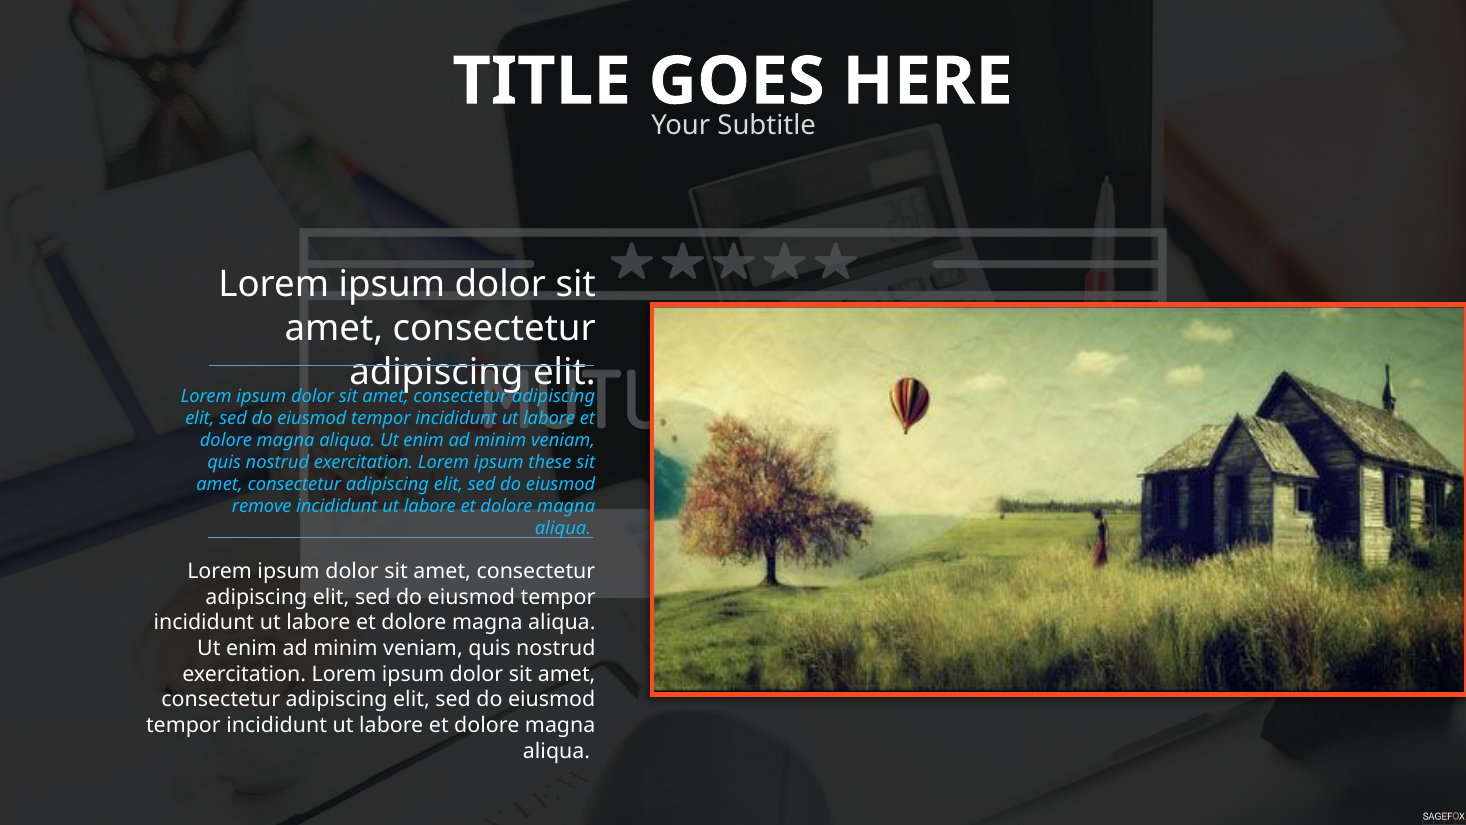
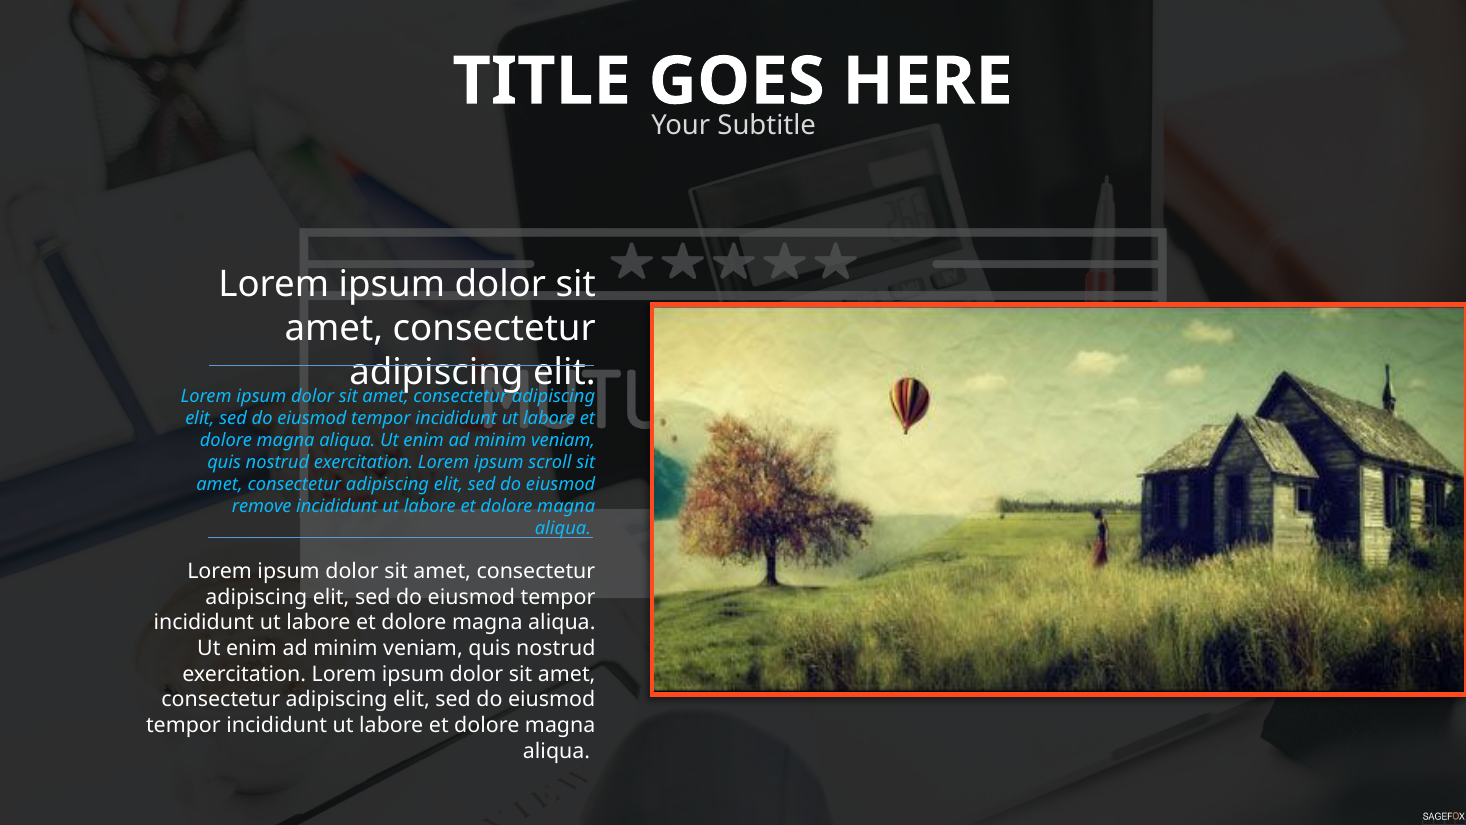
these: these -> scroll (550, 463)
